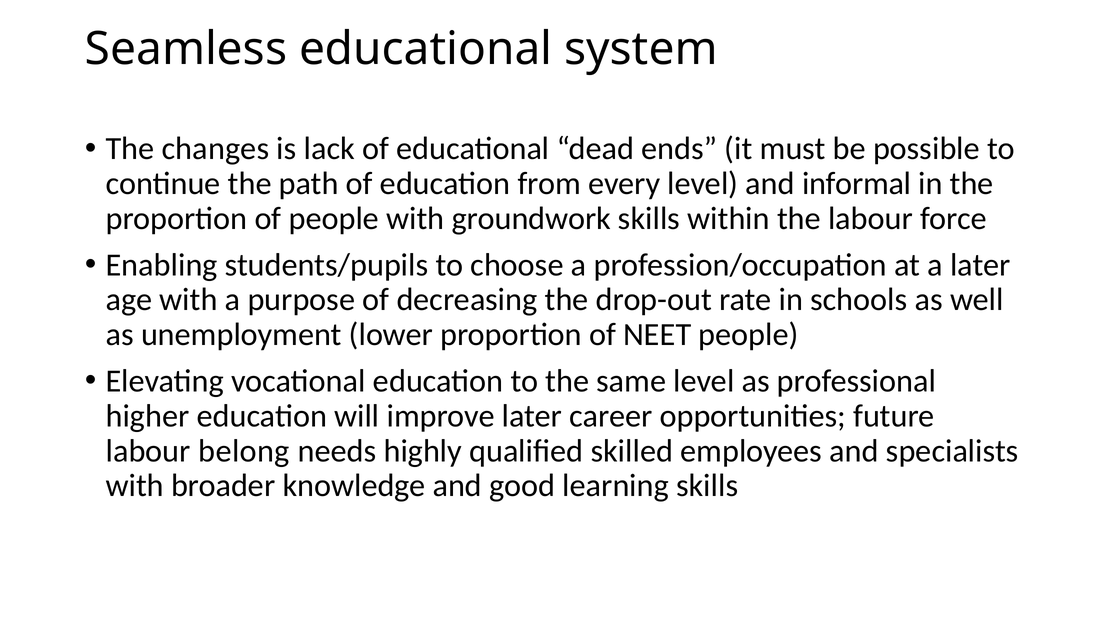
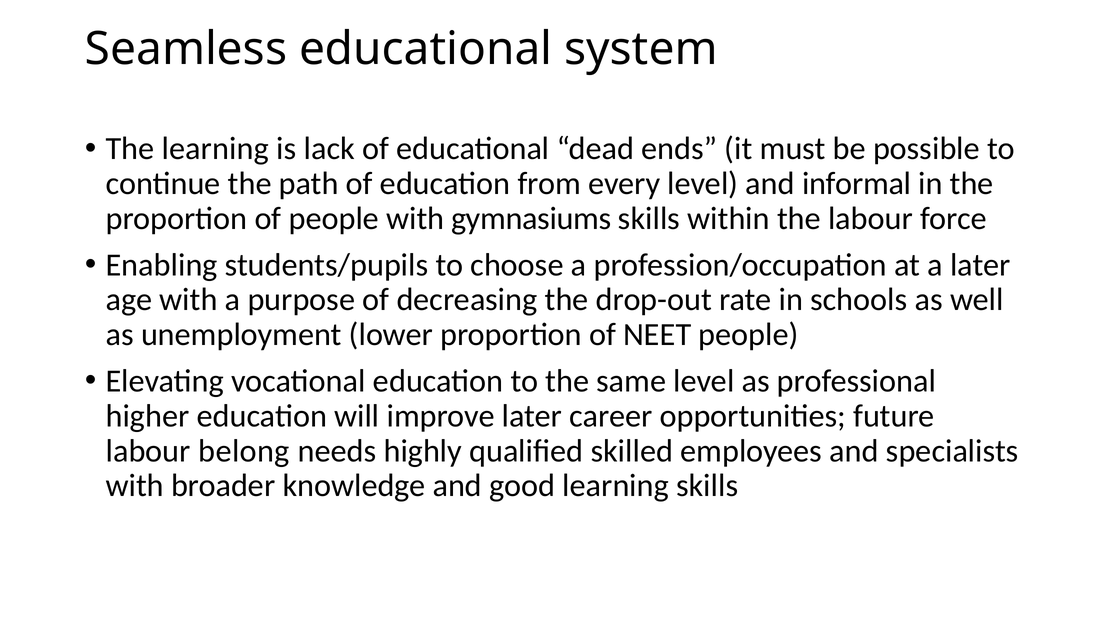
The changes: changes -> learning (215, 149)
groundwork: groundwork -> gymnasiums (531, 218)
